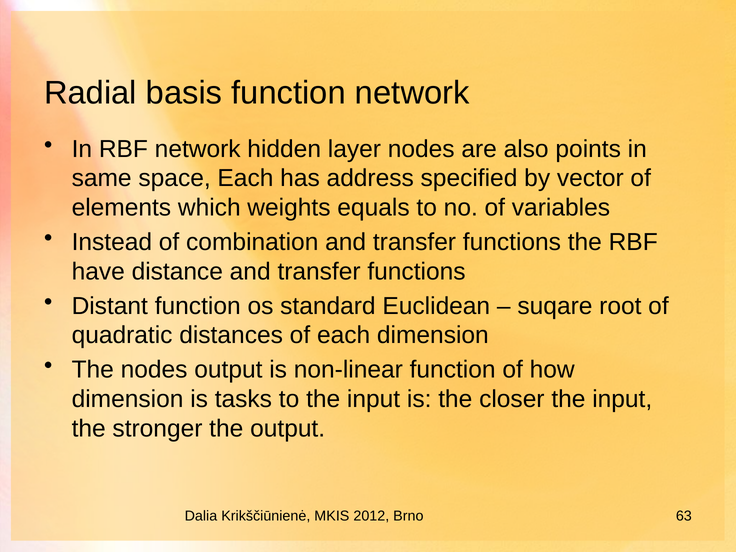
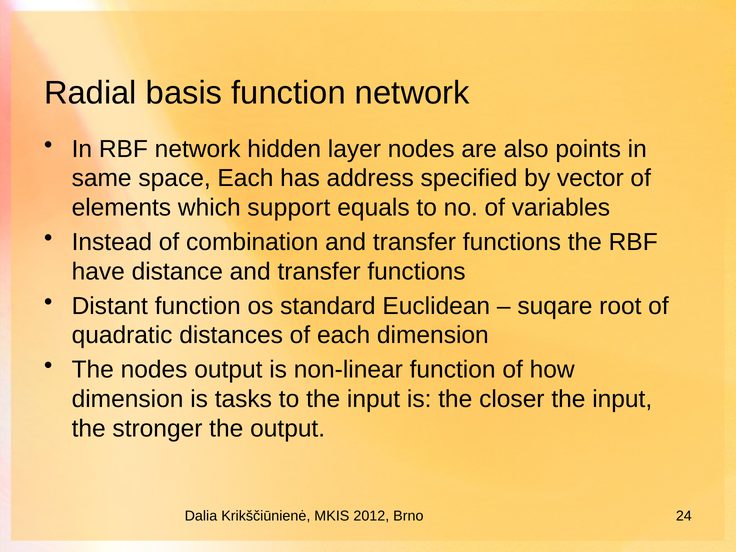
weights: weights -> support (289, 208)
63: 63 -> 24 (684, 516)
